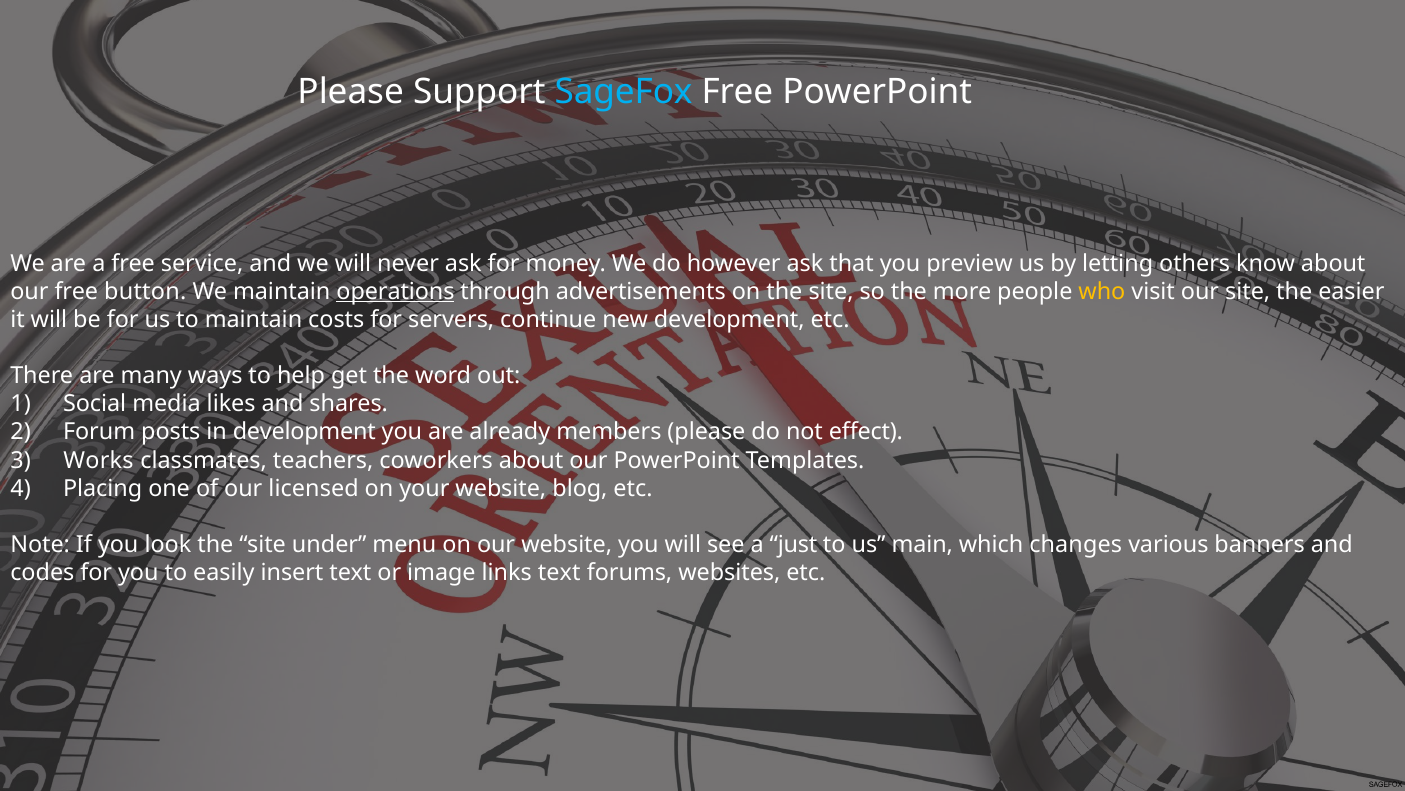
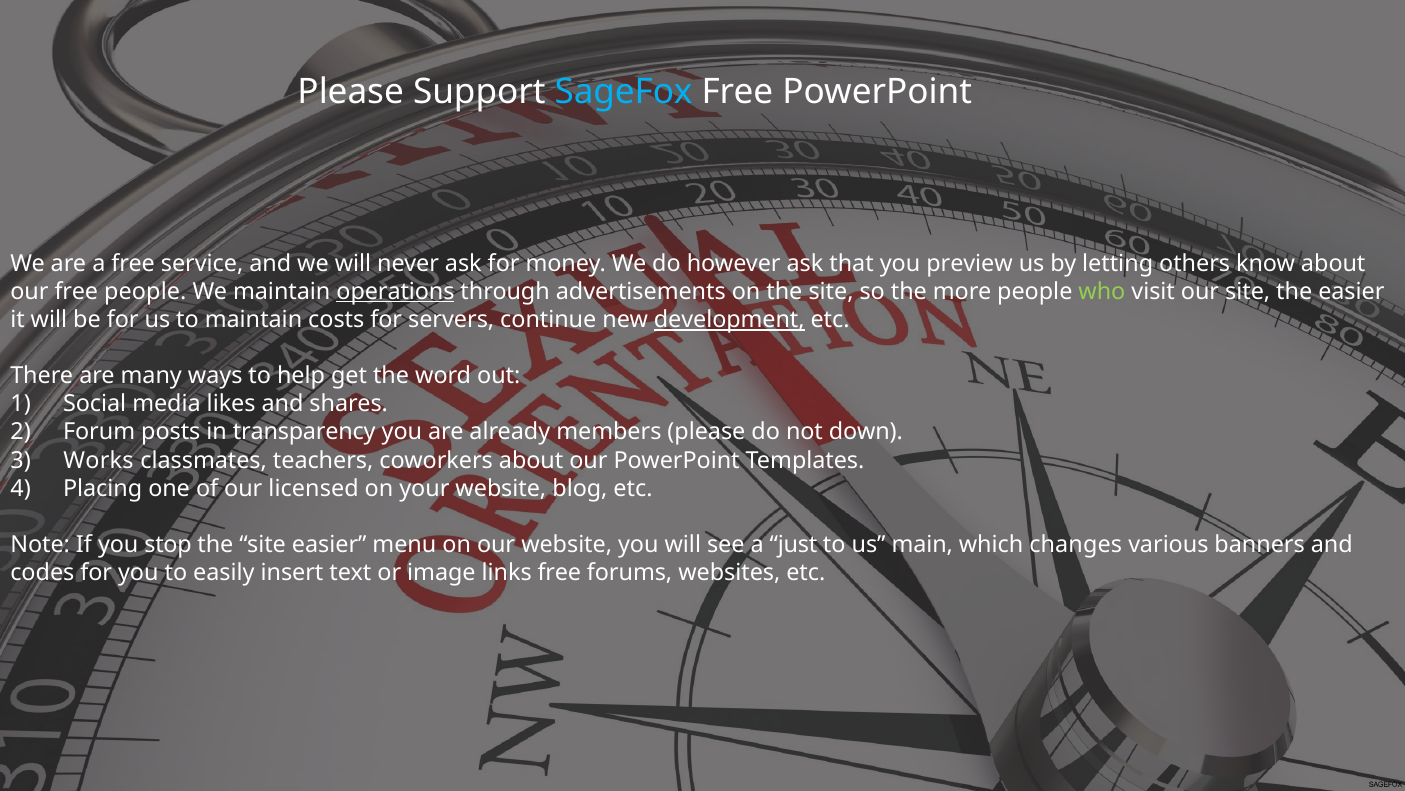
free button: button -> people (145, 291)
who colour: yellow -> light green (1102, 291)
development underline: none -> present (729, 320)
in development: development -> transparency (304, 432)
effect: effect -> down (866, 432)
look: look -> stop (168, 544)
site under: under -> easier (329, 544)
links text: text -> free (559, 572)
